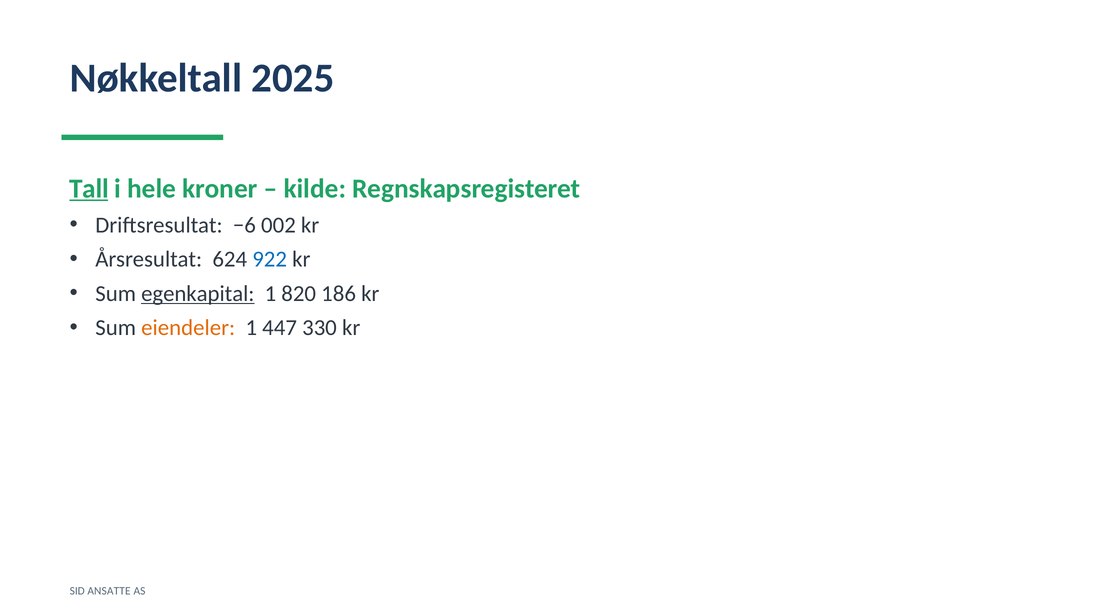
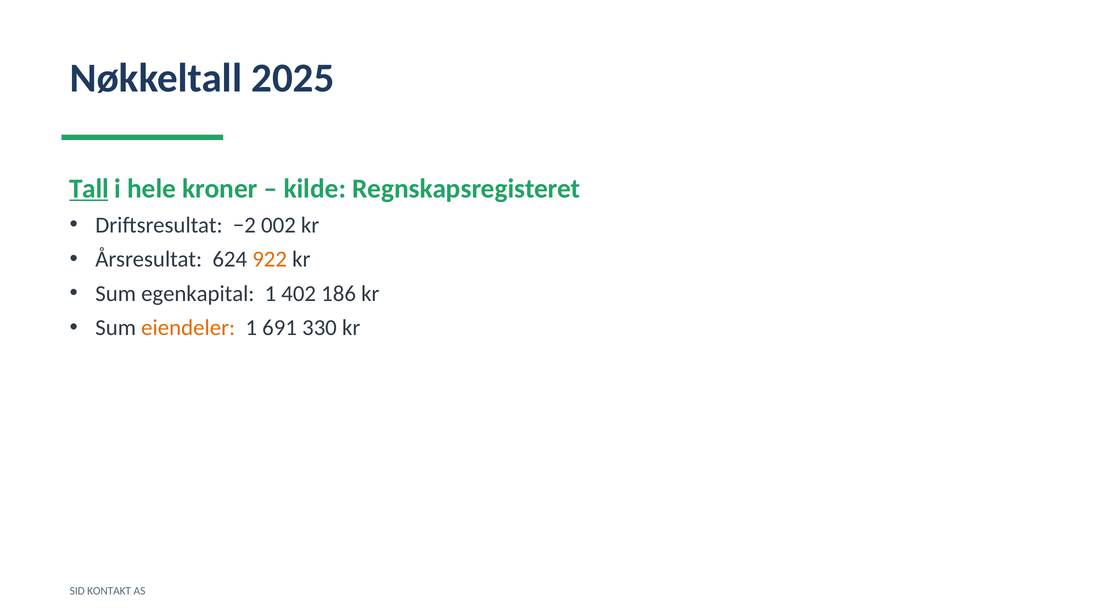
−6: −6 -> −2 (244, 225)
922 colour: blue -> orange (270, 259)
egenkapital underline: present -> none (198, 294)
820: 820 -> 402 (299, 294)
447: 447 -> 691 (280, 328)
ANSATTE: ANSATTE -> KONTAKT (109, 591)
